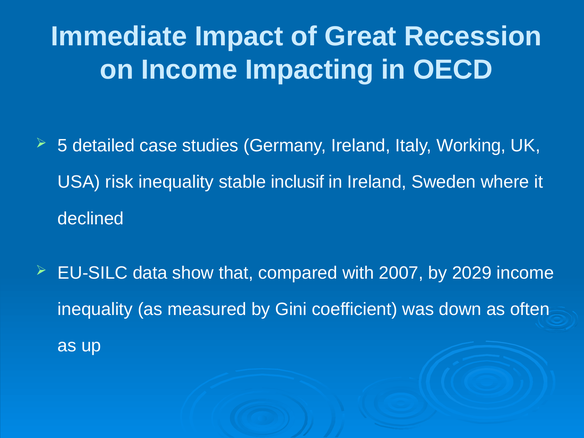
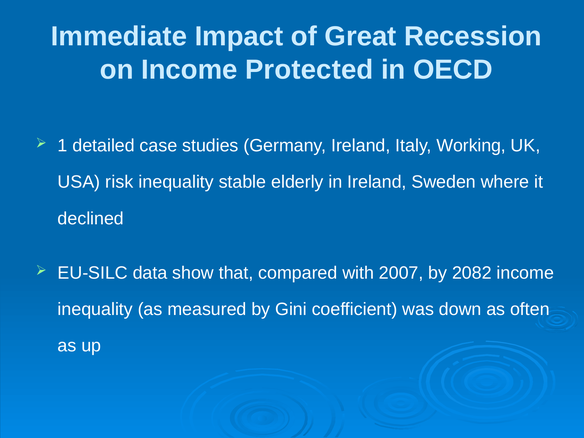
Impacting: Impacting -> Protected (309, 70)
5: 5 -> 1 (63, 146)
inclusif: inclusif -> elderly (297, 182)
2029: 2029 -> 2082 (472, 273)
